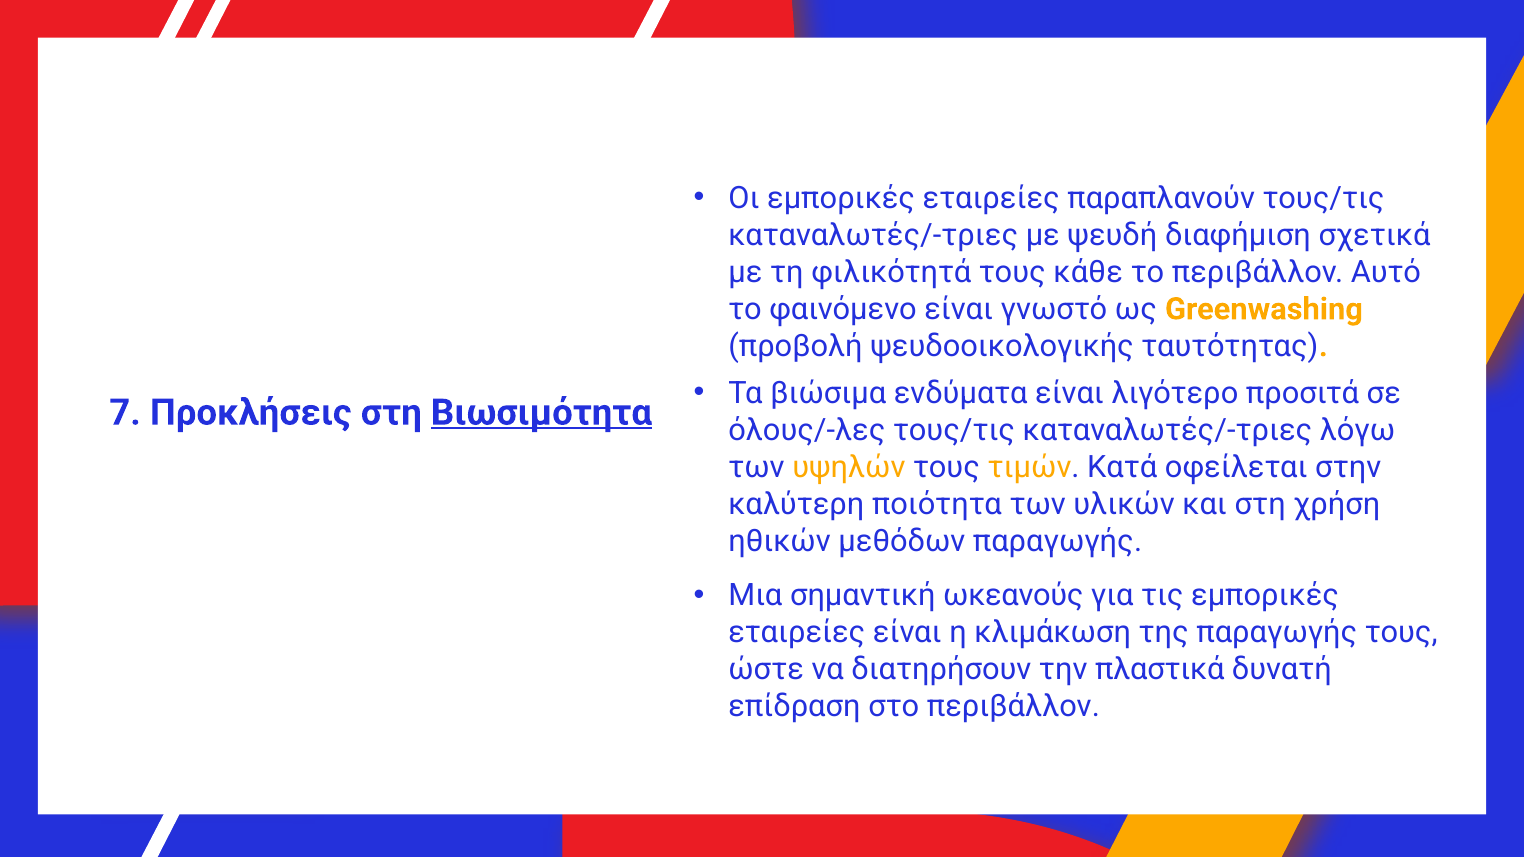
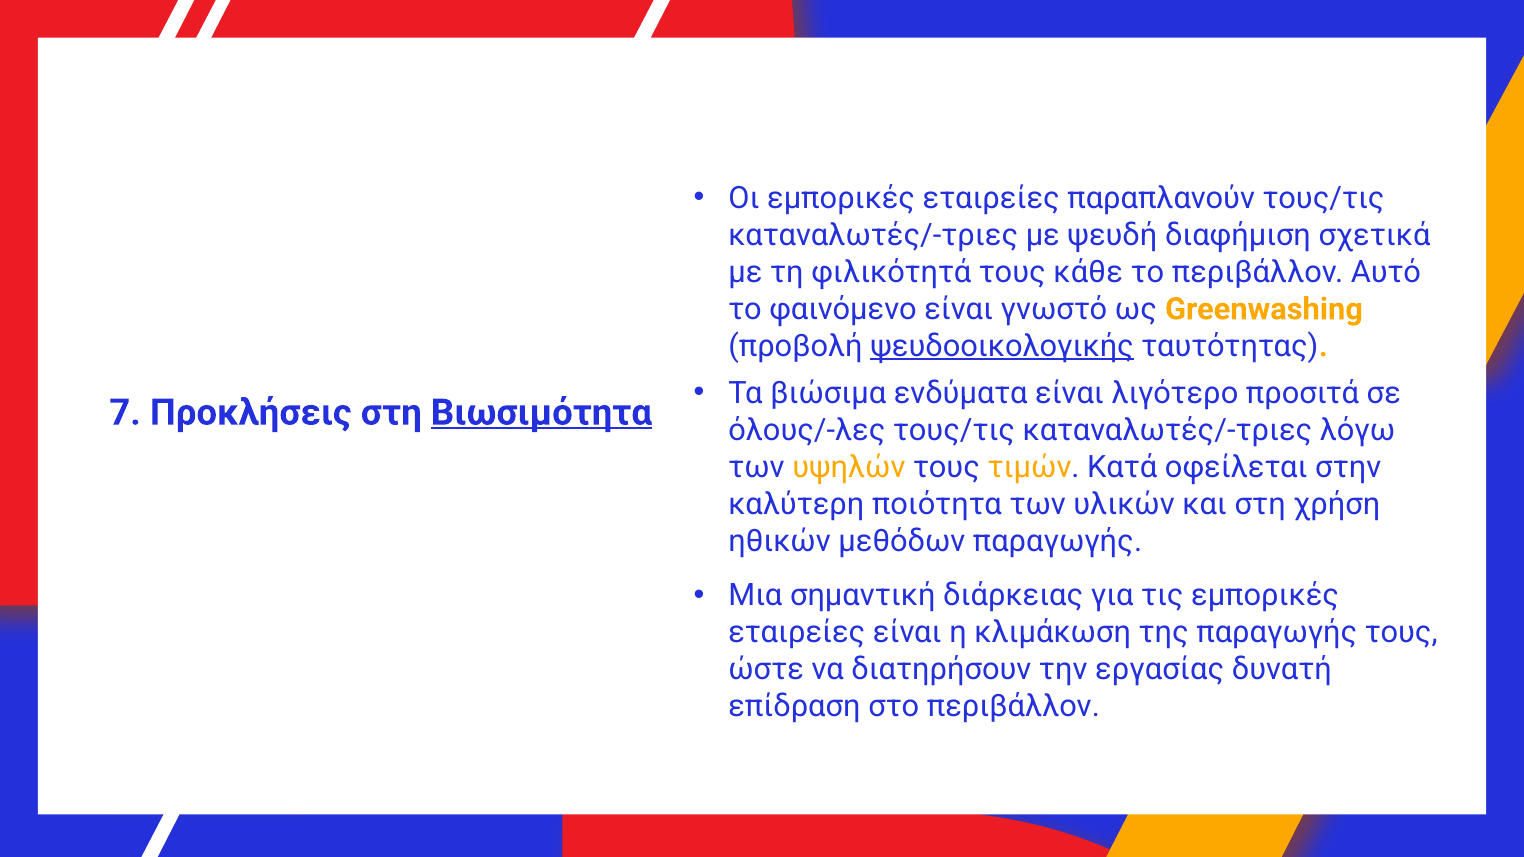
ψευδοοικολογικής underline: none -> present (1002, 346)
ωκεανούς: ωκεανούς -> διάρκειας (1013, 596)
πλαστικά: πλαστικά -> εργασίας (1160, 670)
